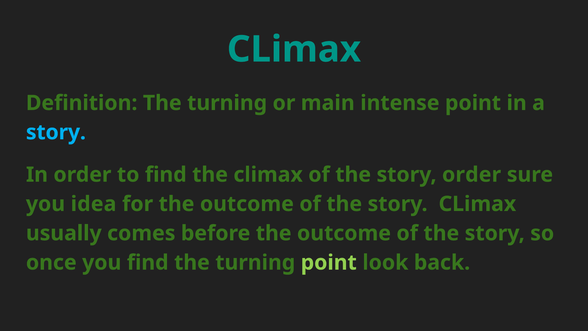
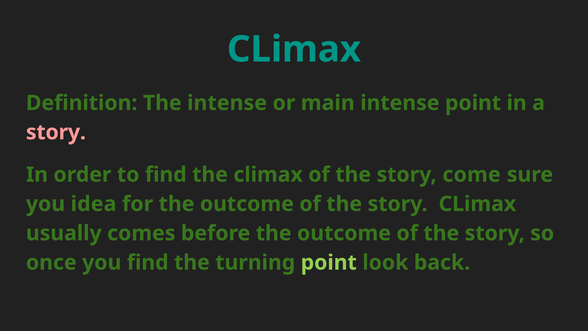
Definition The turning: turning -> intense (227, 103)
story colour: light blue -> pink (56, 132)
story order: order -> come (472, 175)
